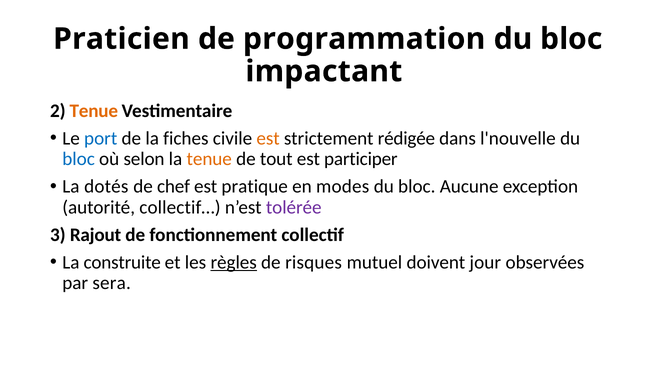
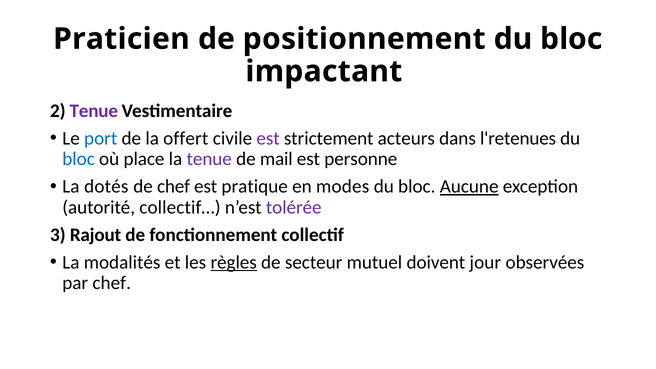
programmation: programmation -> positionnement (364, 39)
Tenue colour: orange -> purple (94, 111)
fiches: fiches -> offert (186, 138)
est colour: orange -> purple (268, 138)
rédigée: rédigée -> acteurs (406, 138)
l'nouvelle: l'nouvelle -> l'retenues (518, 138)
selon: selon -> place (144, 159)
tenue colour: orange -> purple (209, 159)
tout: tout -> mail (276, 159)
participer: participer -> personne (361, 159)
Aucune underline: none -> present (469, 187)
construite: construite -> modalités (122, 262)
risques: risques -> secteur (314, 262)
par sera: sera -> chef (112, 283)
